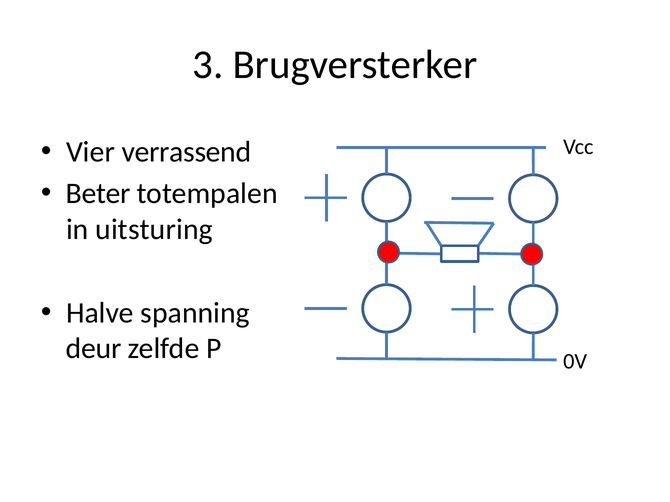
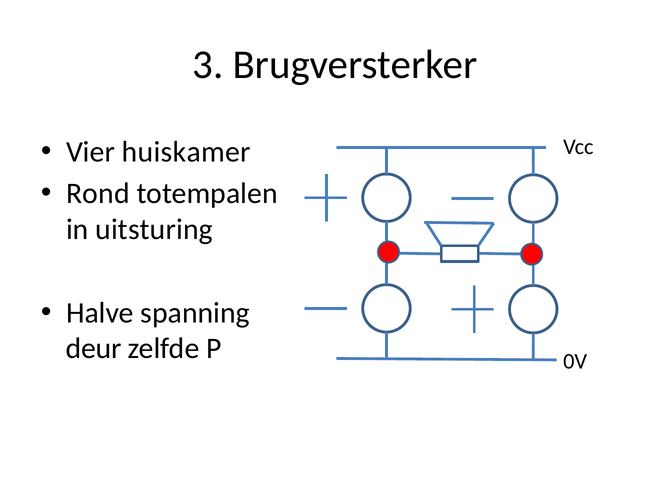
verrassend: verrassend -> huiskamer (186, 152)
Beter: Beter -> Rond (98, 194)
